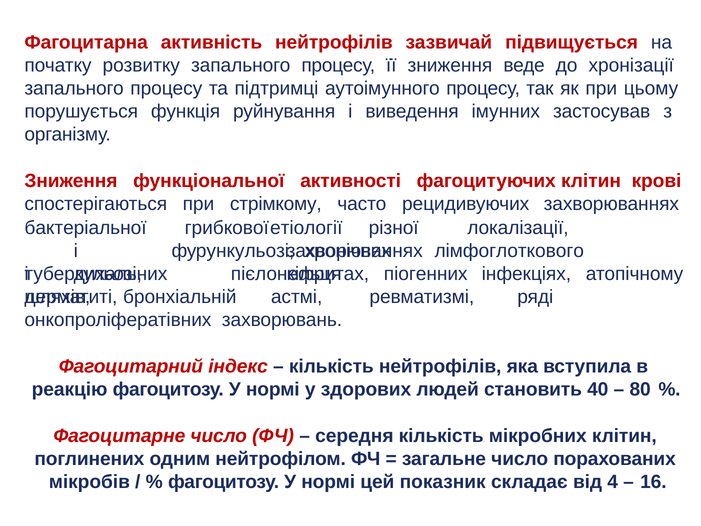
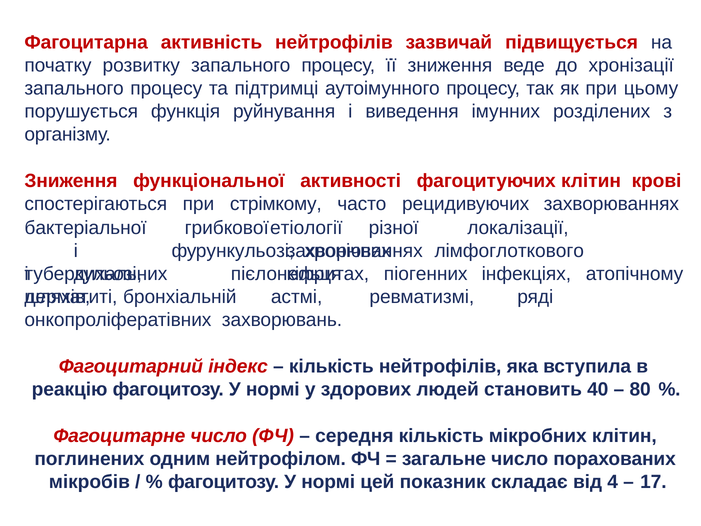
застосував: застосував -> розділених (602, 111)
16: 16 -> 17 (653, 482)
